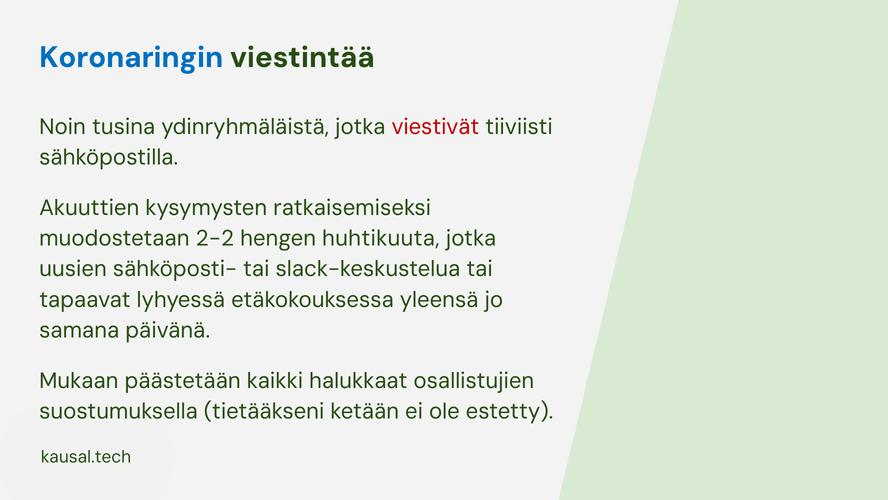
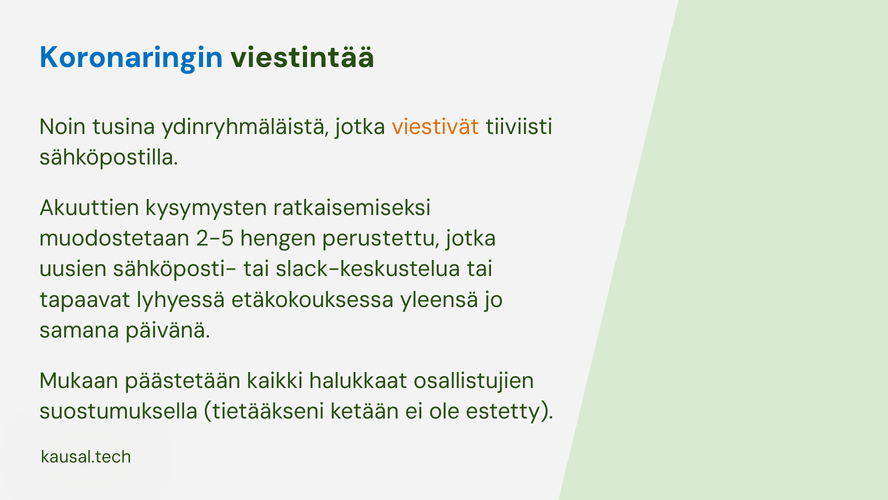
viestivät colour: red -> orange (435, 127)
2-2: 2-2 -> 2-5 (215, 238)
huhtikuuta: huhtikuuta -> perustettu (381, 238)
